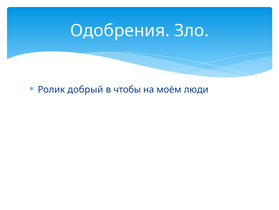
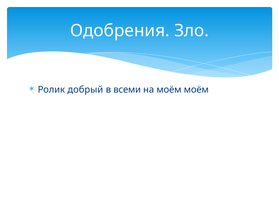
чтобы: чтобы -> всеми (127, 89)
моём люди: люди -> моём (196, 89)
